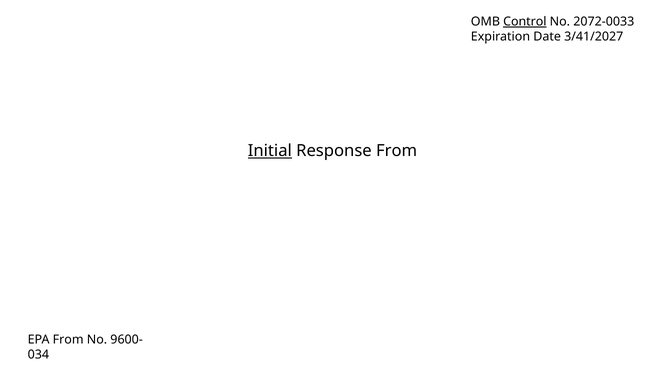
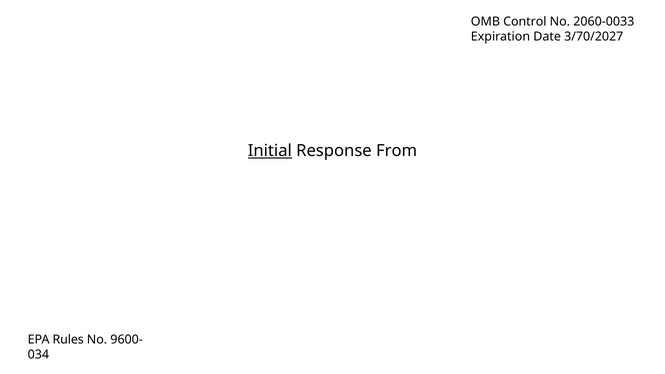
Control underline: present -> none (525, 22)
2072-0033: 2072-0033 -> 2060-0033 (604, 22)
3/41/2027: 3/41/2027 -> 3/70/2027 (594, 37)
EPA From: From -> Rules (68, 340)
